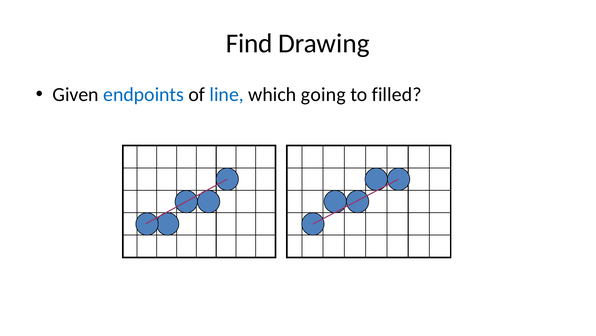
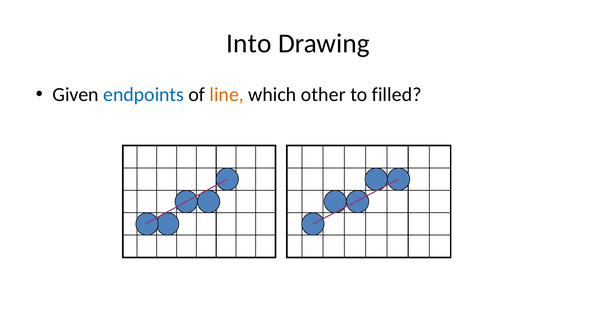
Find: Find -> Into (249, 43)
line colour: blue -> orange (227, 95)
going: going -> other (323, 95)
